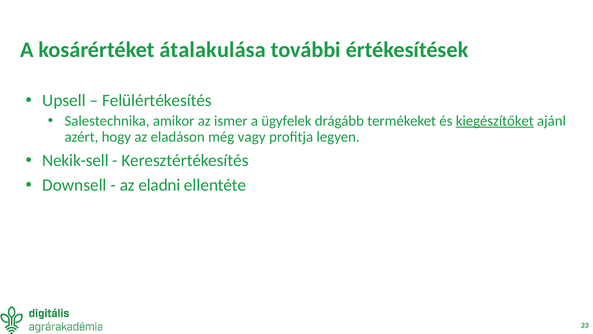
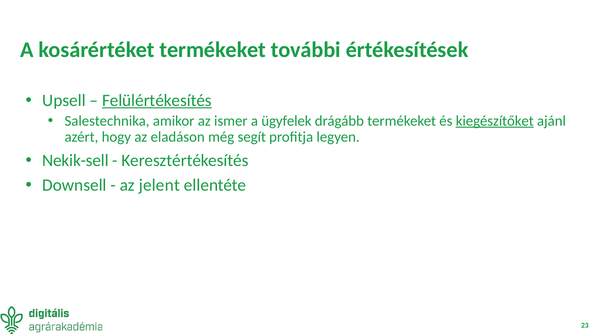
kosárértéket átalakulása: átalakulása -> termékeket (213, 50)
Felülértékesítés underline: none -> present (157, 100)
vagy: vagy -> segít (252, 137)
eladni: eladni -> jelent (159, 185)
